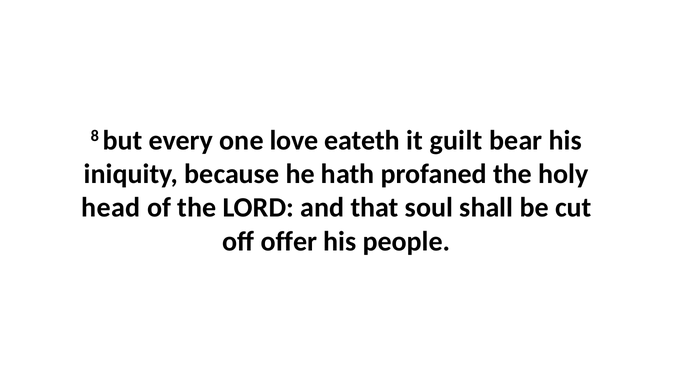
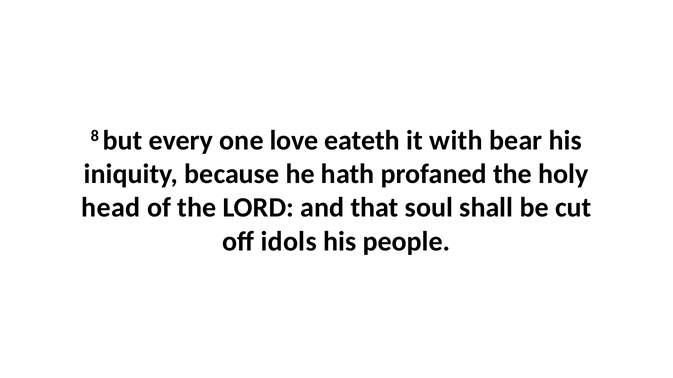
guilt: guilt -> with (456, 141)
offer: offer -> idols (289, 242)
